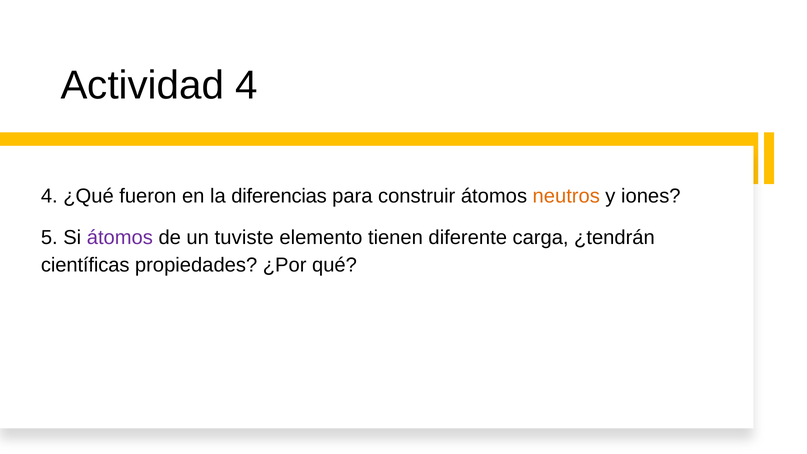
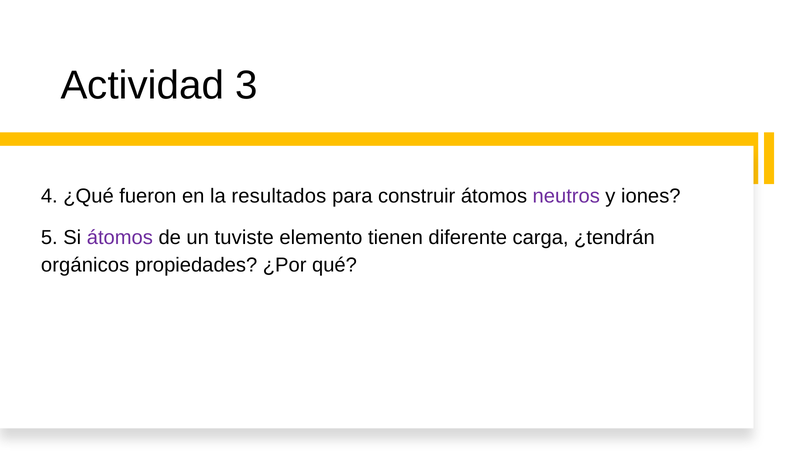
Actividad 4: 4 -> 3 (246, 85)
diferencias: diferencias -> resultados (279, 196)
neutros colour: orange -> purple (566, 196)
científicas: científicas -> orgánicos (85, 265)
